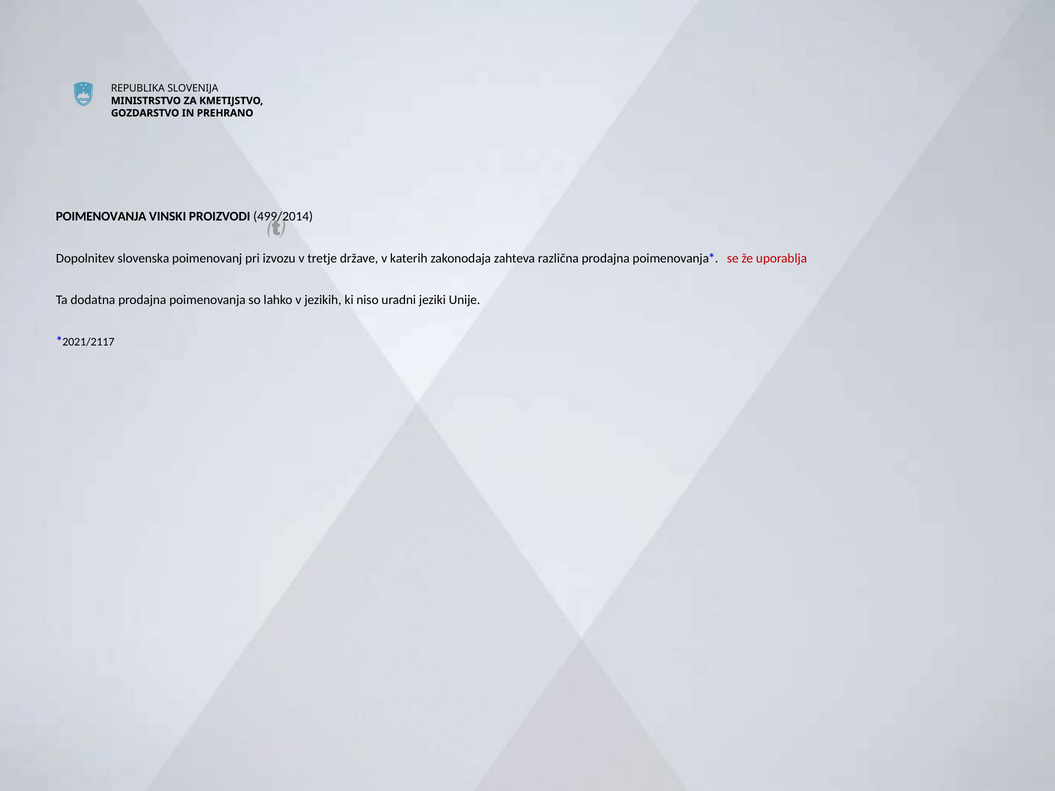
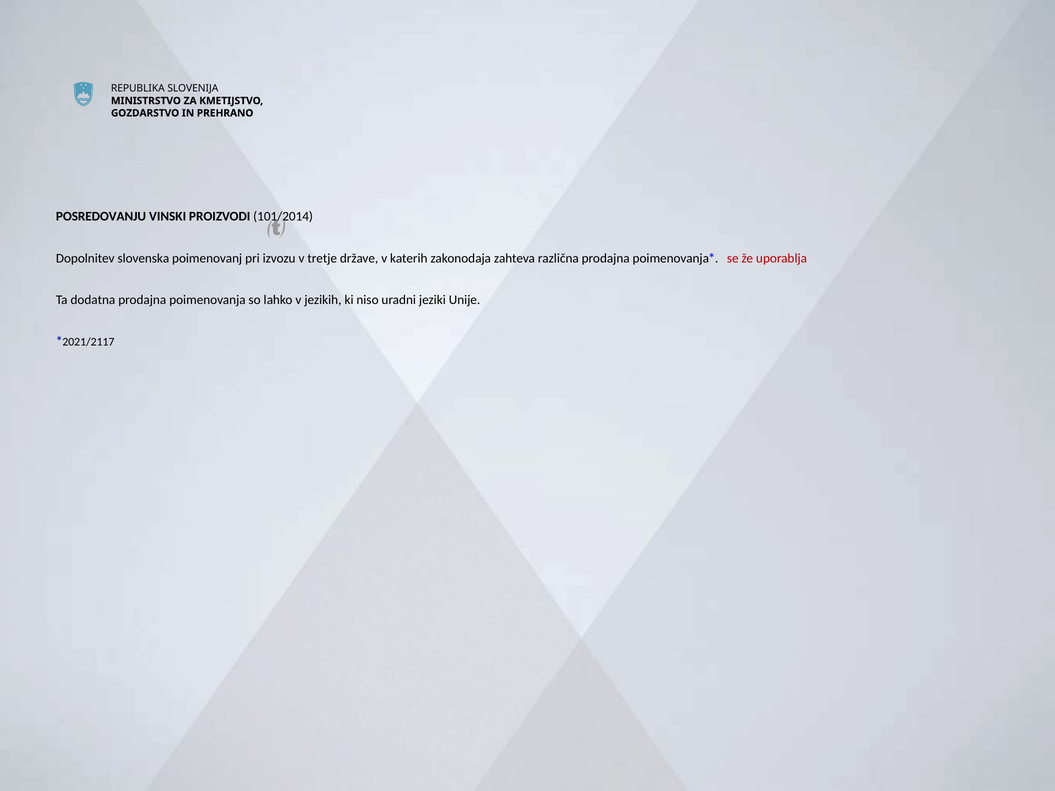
POIMENOVANJA: POIMENOVANJA -> POSREDOVANJU (101, 217)
499/2014: 499/2014 -> 101/2014 (283, 217)
